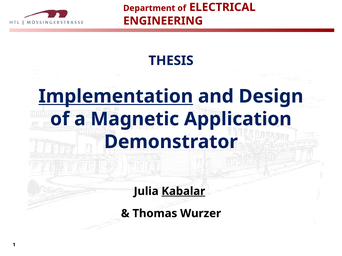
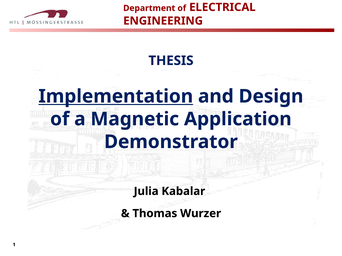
Kabalar underline: present -> none (183, 192)
